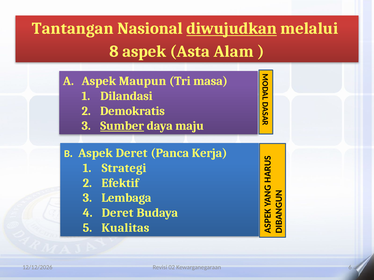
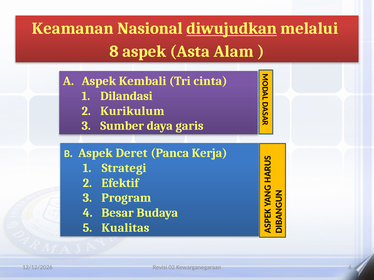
Tantangan: Tantangan -> Keamanan (73, 29)
Maupun: Maupun -> Kembali (143, 81)
masa: masa -> cinta (210, 81)
Demokratis: Demokratis -> Kurikulum (132, 111)
Sumber underline: present -> none (122, 126)
maju: maju -> garis (190, 126)
Lembaga: Lembaga -> Program (126, 198)
Deret: Deret -> Besar (118, 213)
